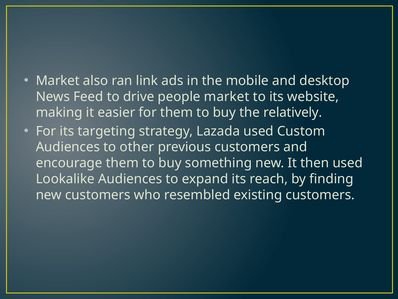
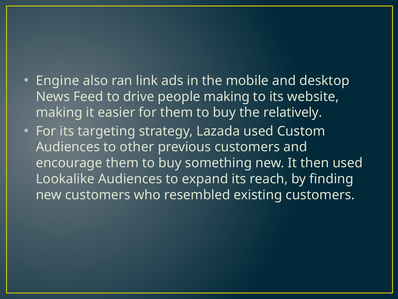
Market: Market -> Engine (58, 81)
people market: market -> making (227, 96)
